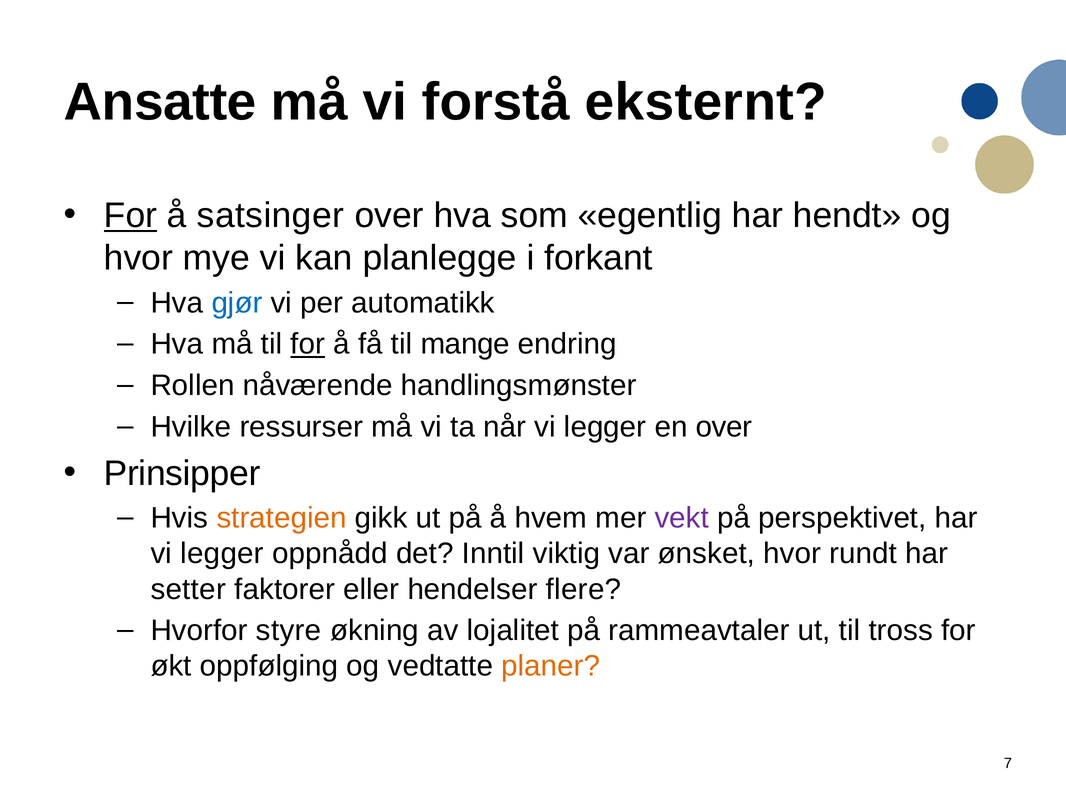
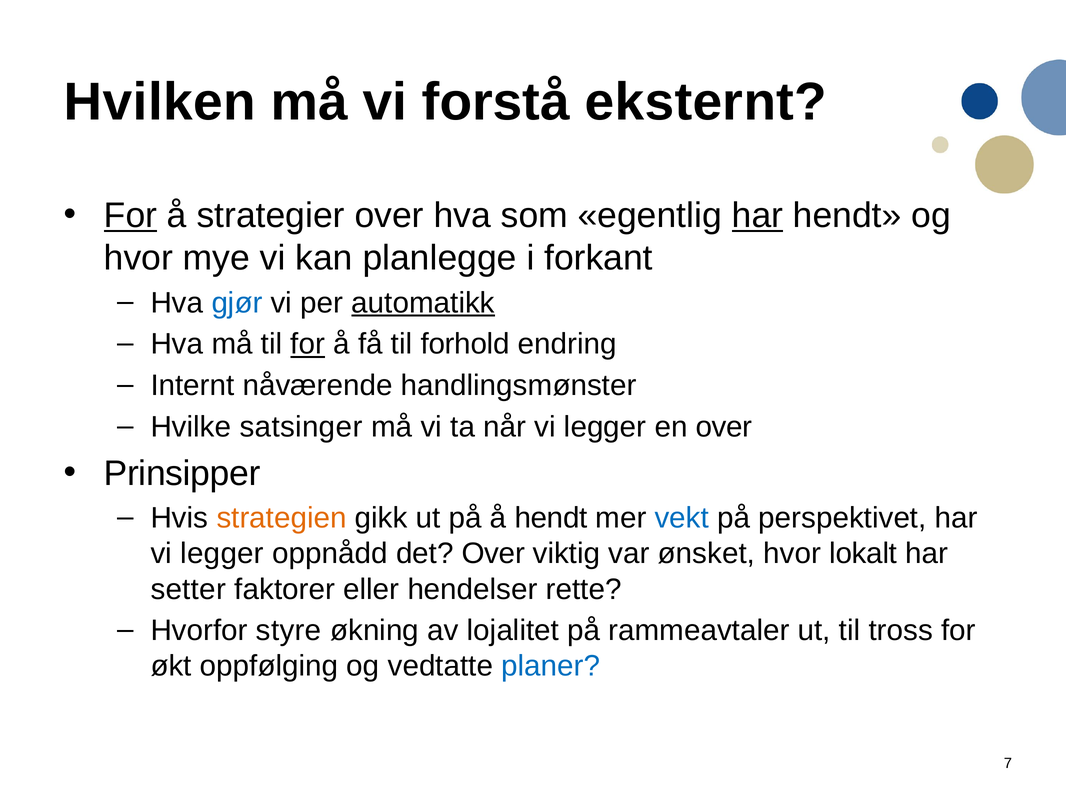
Ansatte: Ansatte -> Hvilken (160, 102)
satsinger: satsinger -> strategier (271, 216)
har underline: none -> present (757, 216)
automatikk underline: none -> present (423, 303)
mange: mange -> forhold (465, 344)
Rollen: Rollen -> Internt (193, 386)
ressurser: ressurser -> satsinger (301, 427)
å hvem: hvem -> hendt (551, 519)
vekt colour: purple -> blue (682, 519)
det Inntil: Inntil -> Over (493, 554)
rundt: rundt -> lokalt (863, 554)
flere: flere -> rette (584, 590)
planer colour: orange -> blue (551, 667)
